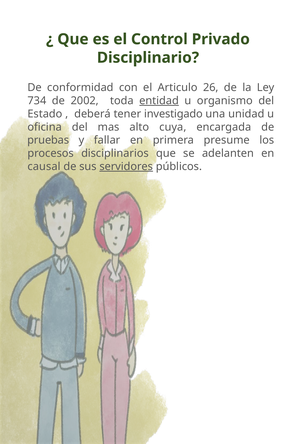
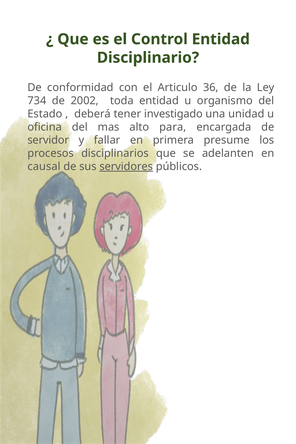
Control Privado: Privado -> Entidad (221, 39)
26: 26 -> 36 (211, 88)
entidad underline: present -> none (159, 101)
cuya: cuya -> para (173, 127)
pruebas: pruebas -> servidor (48, 140)
